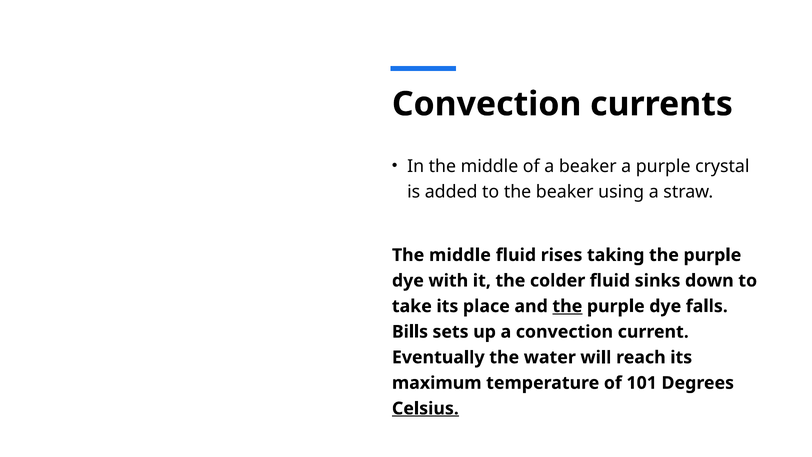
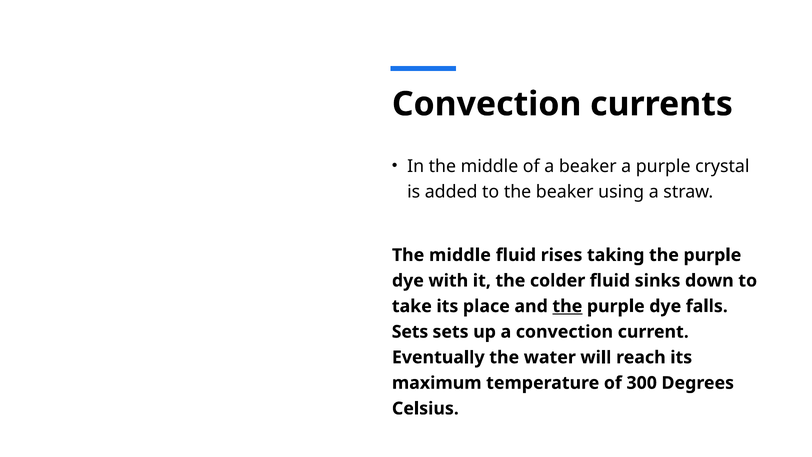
Bills: Bills -> Sets (410, 332)
101: 101 -> 300 (642, 383)
Celsius underline: present -> none (425, 408)
